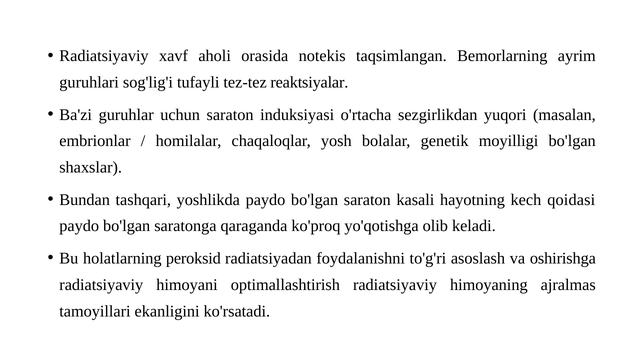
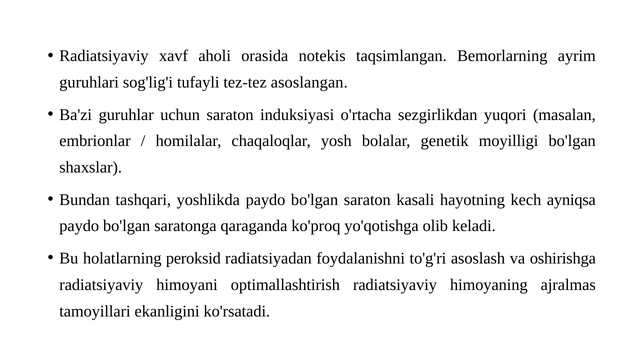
reaktsiyalar: reaktsiyalar -> asoslangan (309, 82)
qoidasi: qoidasi -> ayniqsa (571, 199)
